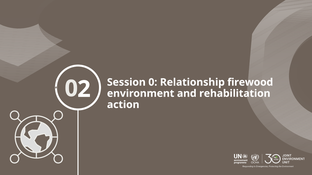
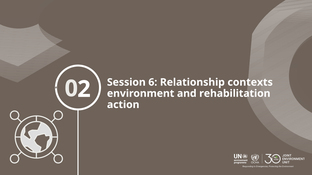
Session 0: 0 -> 6 (153, 82)
firewood: firewood -> contexts (250, 82)
